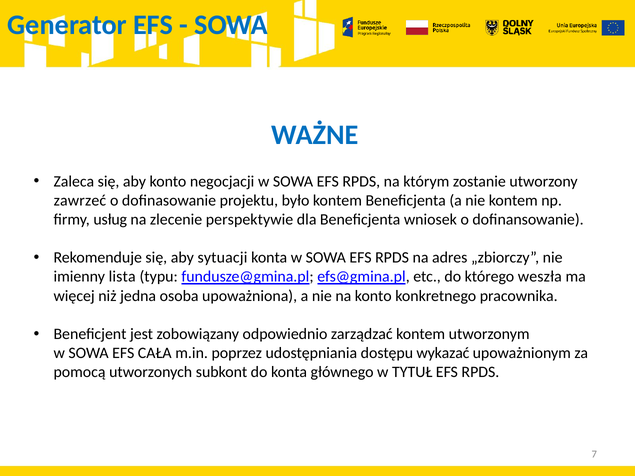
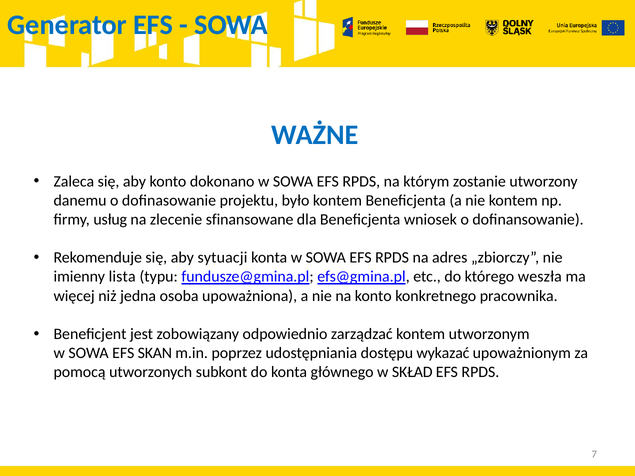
negocjacji: negocjacji -> dokonano (222, 182)
zawrzeć: zawrzeć -> danemu (80, 201)
perspektywie: perspektywie -> sfinansowane (250, 220)
CAŁA: CAŁA -> SKAN (155, 353)
TYTUŁ: TYTUŁ -> SKŁAD (412, 372)
